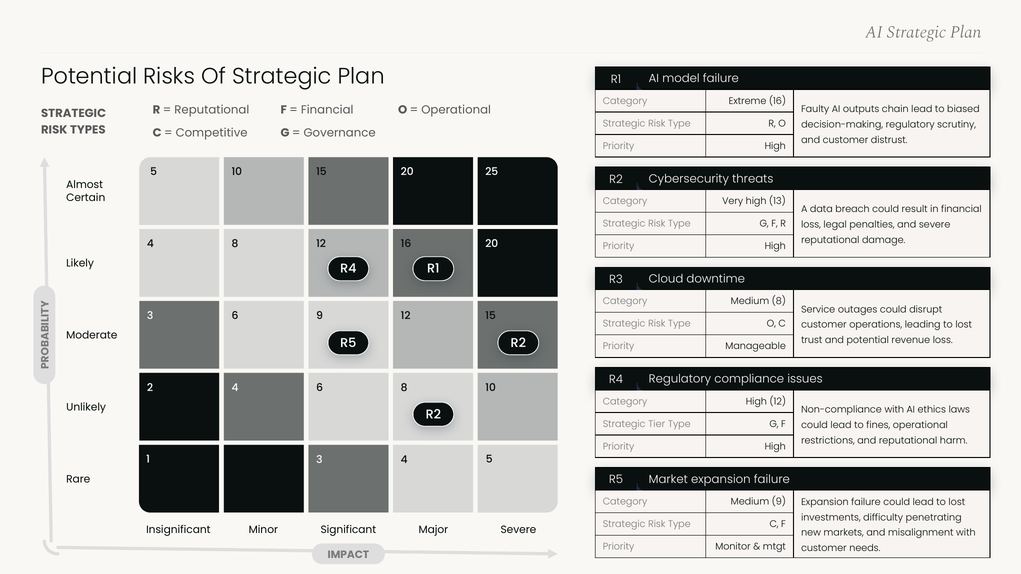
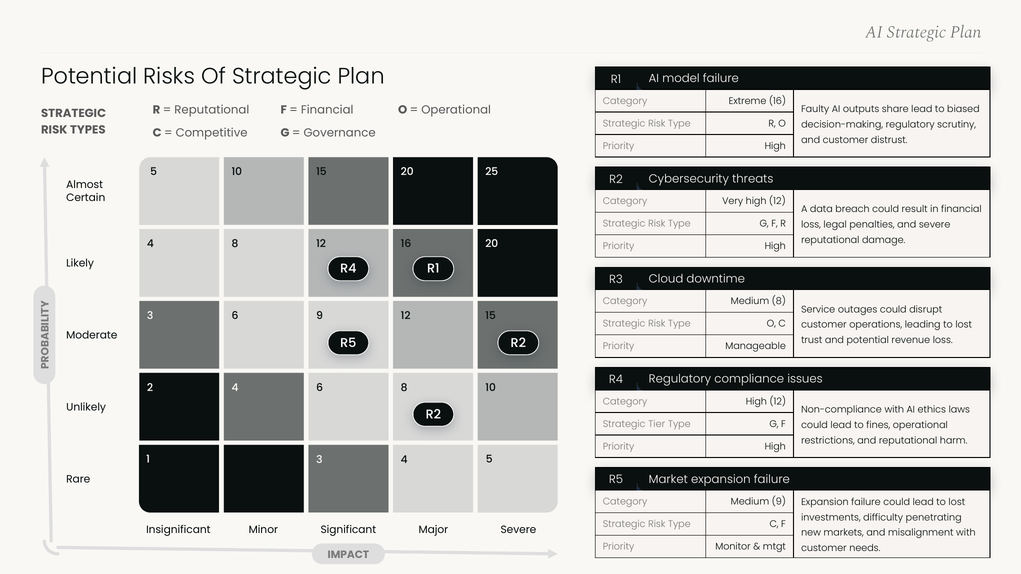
chain: chain -> share (895, 109)
Very high 13: 13 -> 12 (777, 201)
